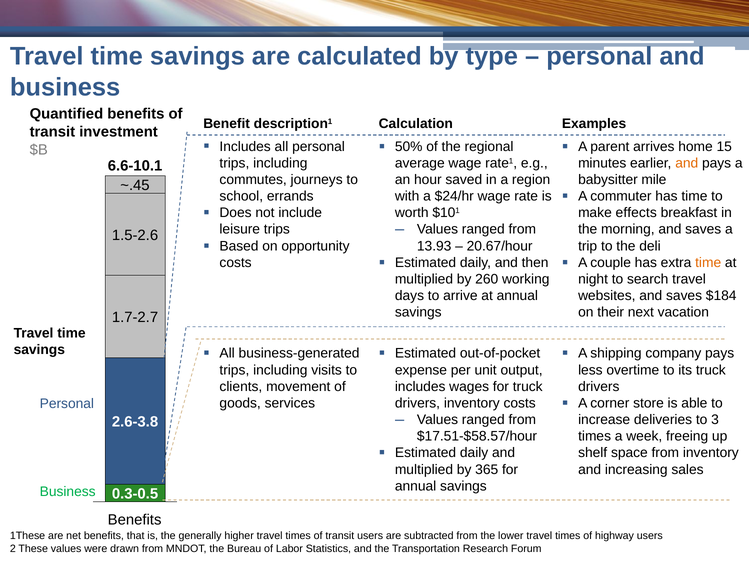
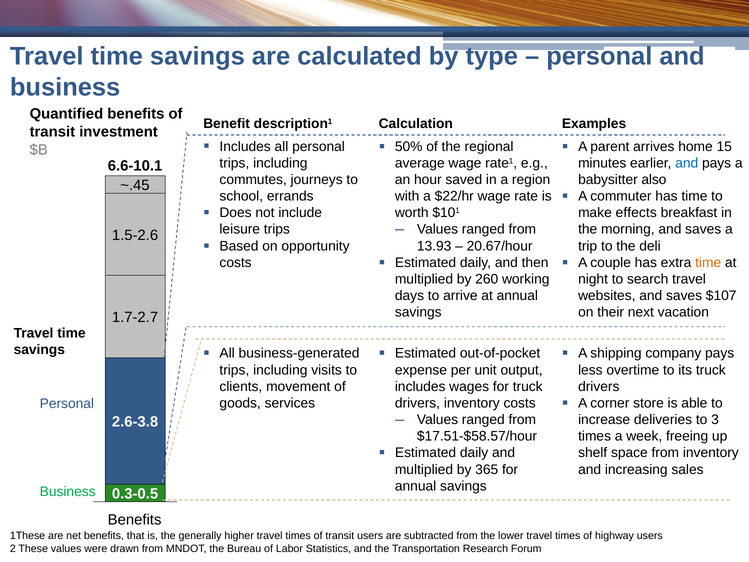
and colour: orange -> blue (687, 163)
mile: mile -> also (654, 180)
$24/hr: $24/hr -> $22/hr (454, 196)
$184: $184 -> $107 (721, 296)
